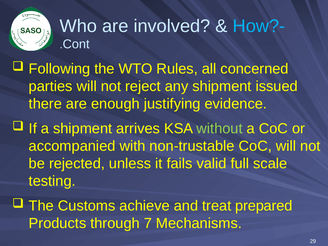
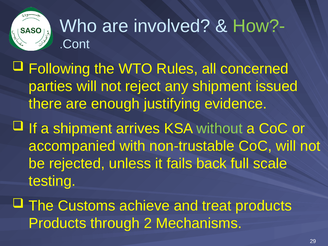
How?- colour: light blue -> light green (259, 26)
valid: valid -> back (212, 164)
treat prepared: prepared -> products (264, 206)
7: 7 -> 2 (148, 223)
